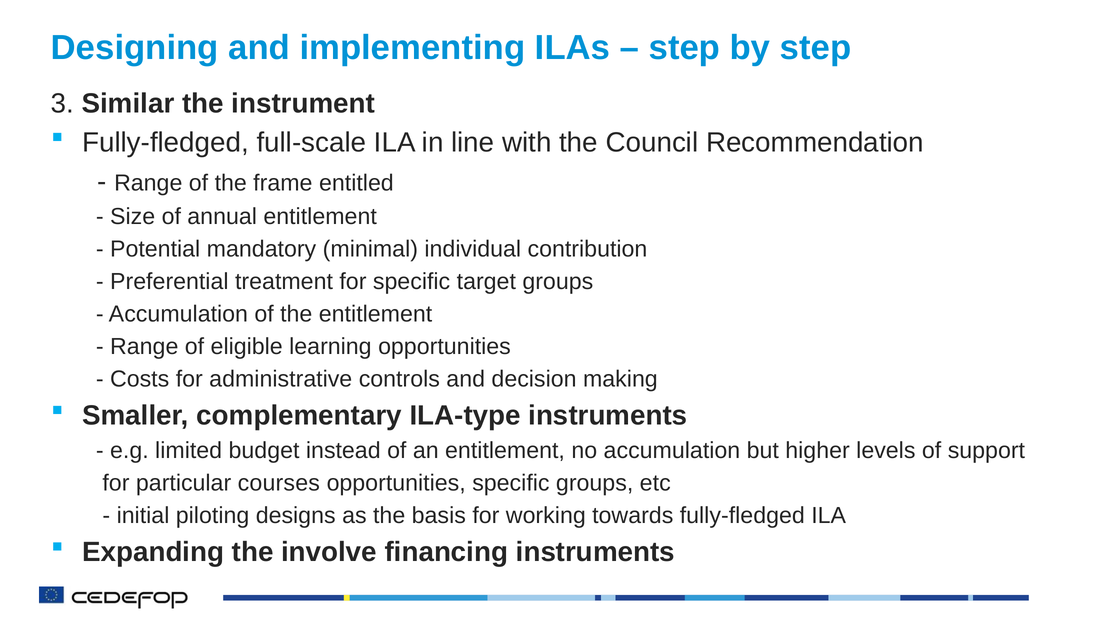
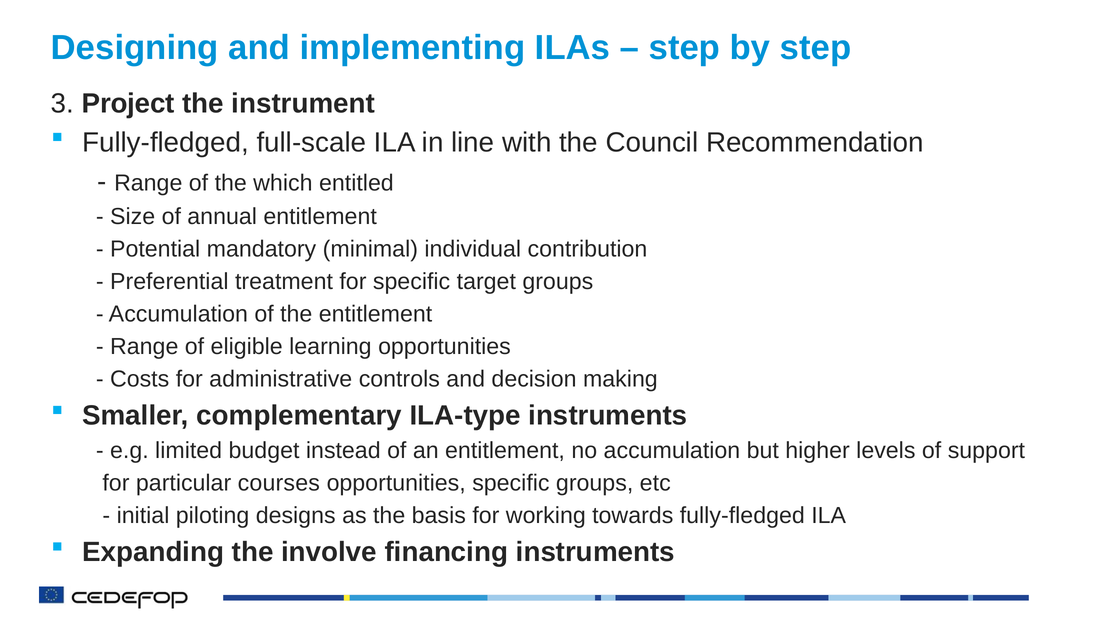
Similar: Similar -> Project (128, 104)
frame: frame -> which (283, 183)
